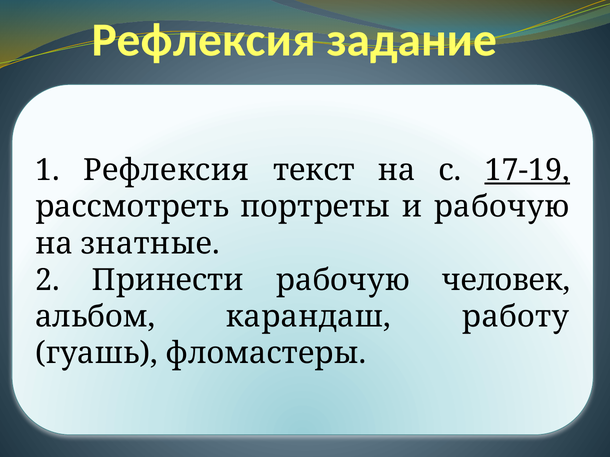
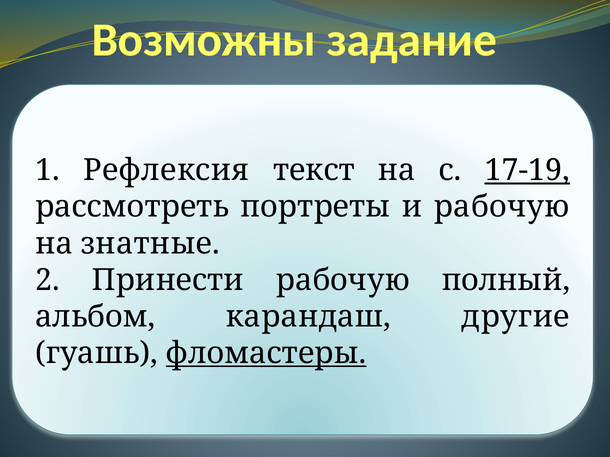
Рефлексия: Рефлексия -> Возможны (204, 40)
человек: человек -> полный (506, 280)
работу: работу -> другие (516, 317)
фломастеры underline: none -> present (266, 354)
